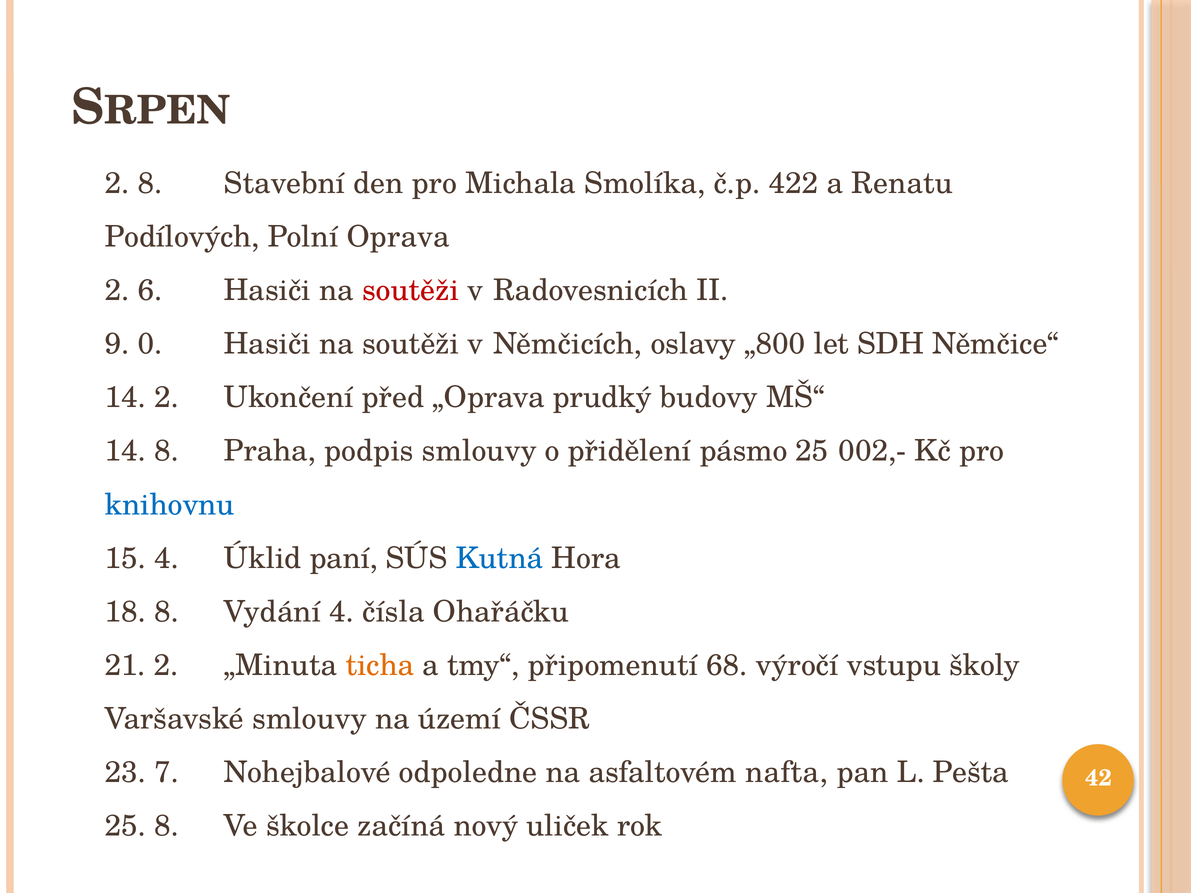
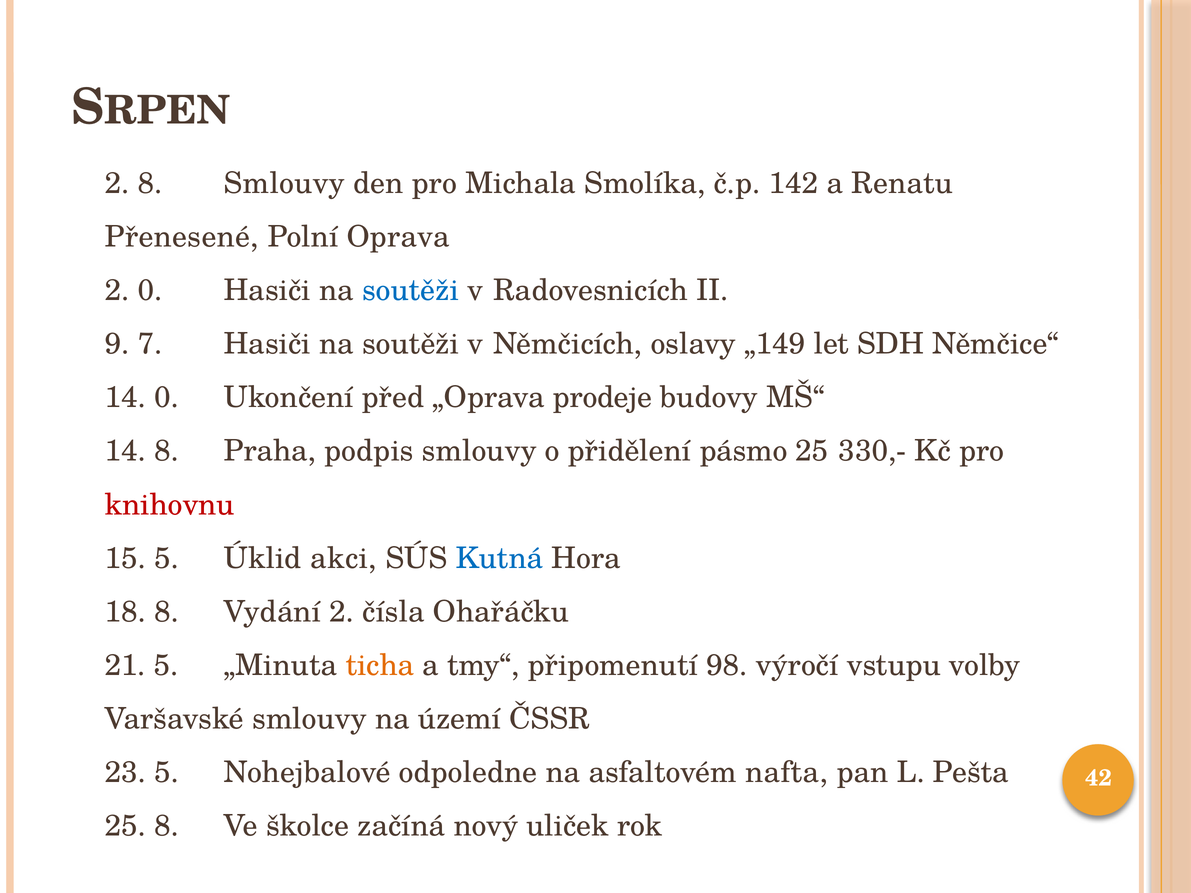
8 Stavební: Stavební -> Smlouvy (284, 183)
422: 422 -> 142 (794, 183)
Podílových: Podílových -> Přenesené (182, 237)
2 6: 6 -> 0 (150, 290)
soutěži colour: red -> blue (411, 290)
0: 0 -> 7 (150, 344)
„800: „800 -> „149 (775, 344)
14 2: 2 -> 0 (167, 398)
prudký: prudký -> prodeje (602, 398)
002,-: 002,- -> 330,- (872, 451)
knihovnu colour: blue -> red (170, 505)
15 4: 4 -> 5 (167, 558)
paní: paní -> akci (343, 558)
Vydání 4: 4 -> 2 (342, 612)
21 2: 2 -> 5 (166, 666)
68: 68 -> 98 (727, 666)
školy: školy -> volby (985, 666)
23 7: 7 -> 5 (167, 773)
